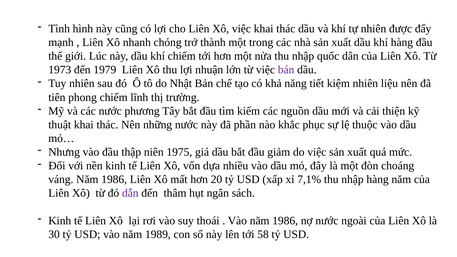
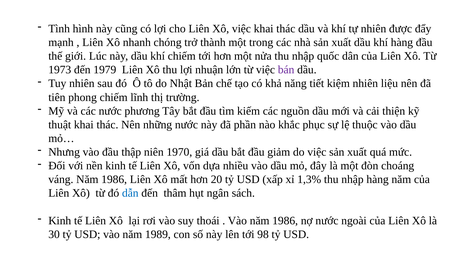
1975: 1975 -> 1970 (179, 152)
7,1%: 7,1% -> 1,3% (309, 180)
dẫn colour: purple -> blue (130, 193)
58: 58 -> 98 (263, 234)
